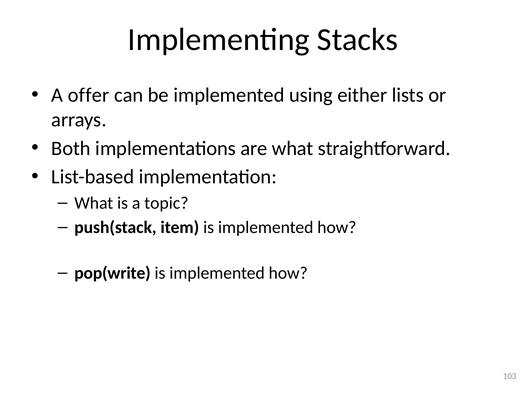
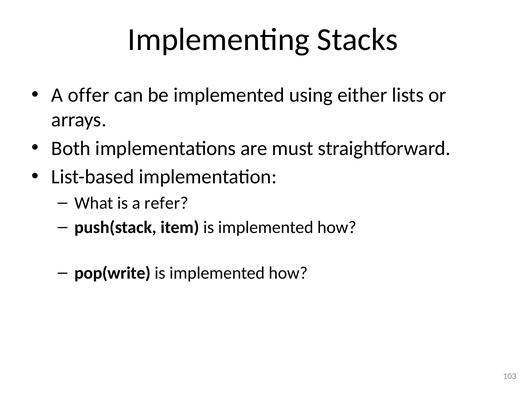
are what: what -> must (293, 148)
topic: topic -> refer (166, 203)
